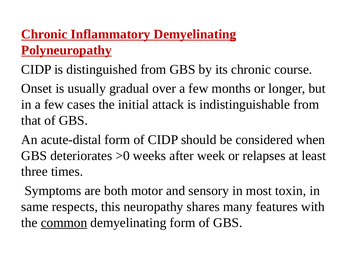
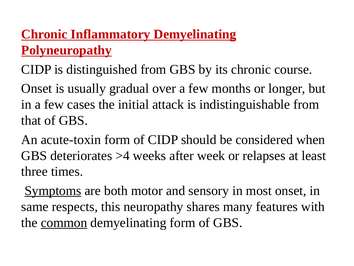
acute-distal: acute-distal -> acute-toxin (71, 139)
>0: >0 -> >4 (123, 155)
Symptoms underline: none -> present (53, 190)
most toxin: toxin -> onset (291, 190)
